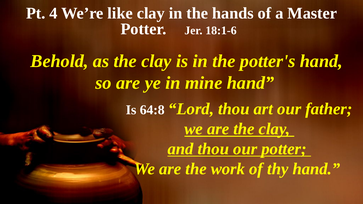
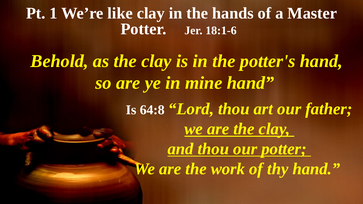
4: 4 -> 1 (54, 13)
